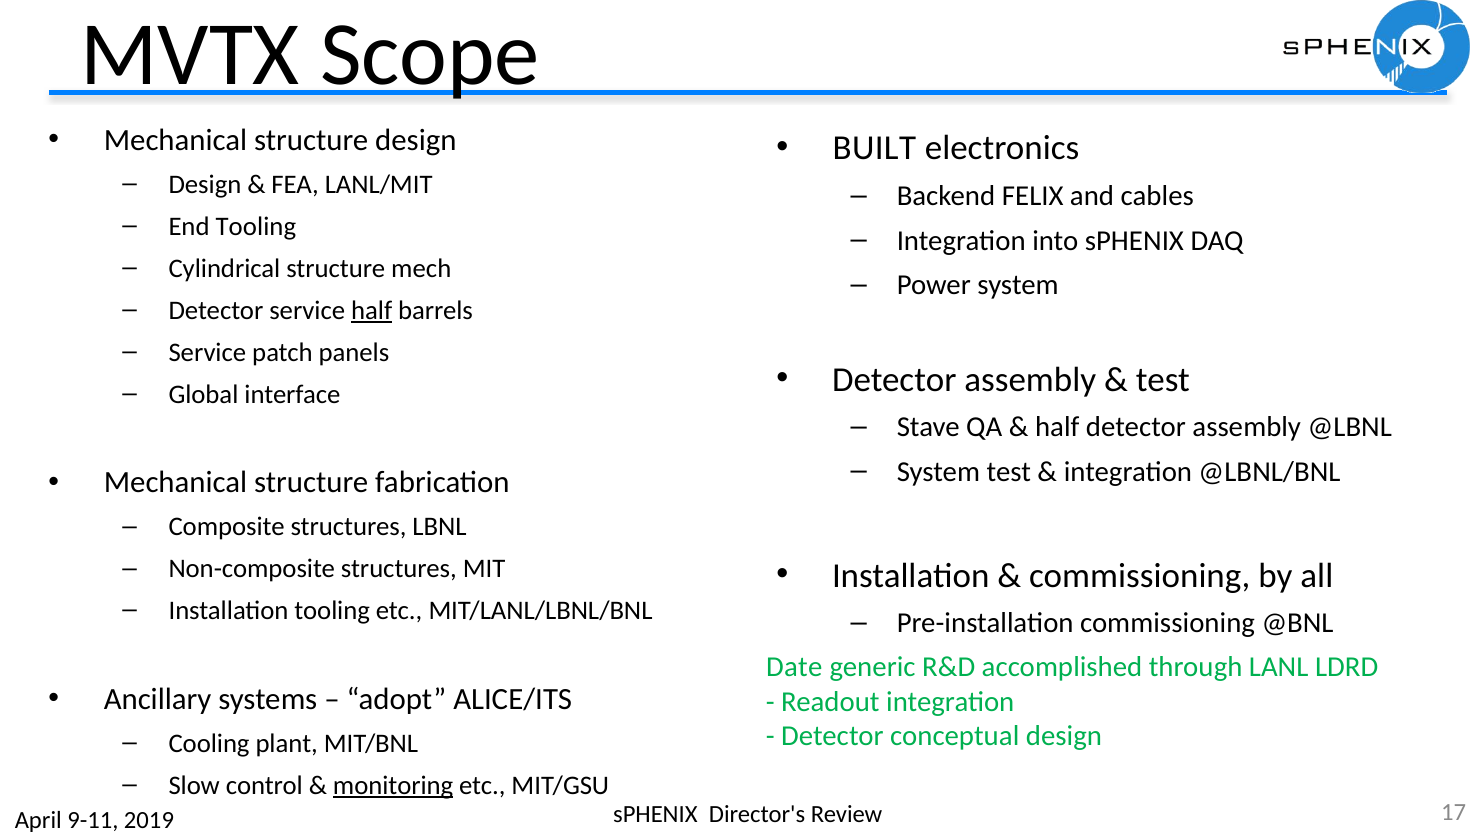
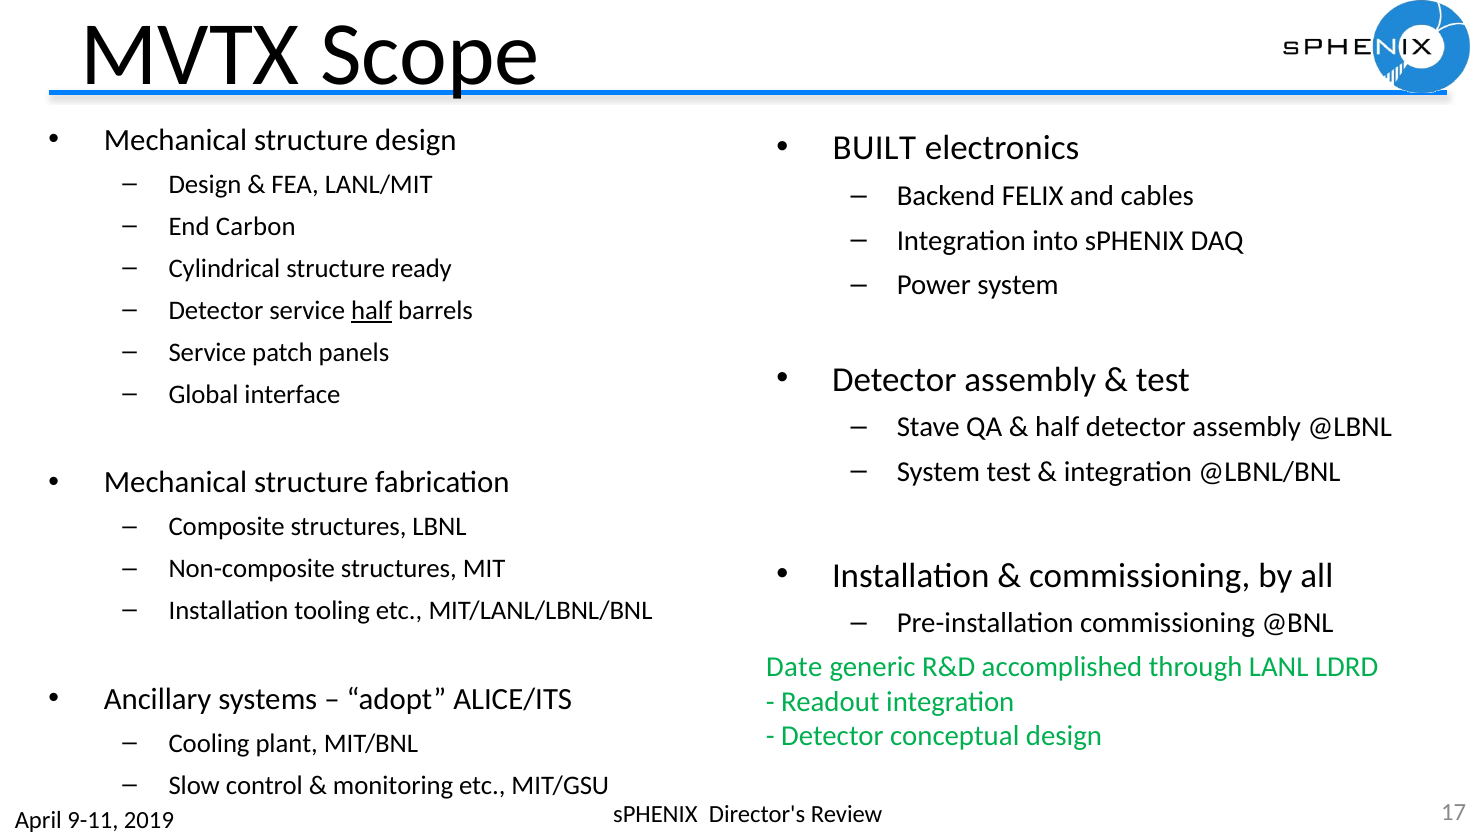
End Tooling: Tooling -> Carbon (256, 227)
mech: mech -> ready (421, 269)
monitoring underline: present -> none (393, 785)
